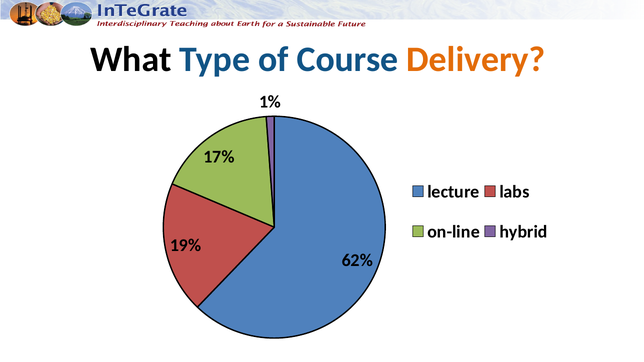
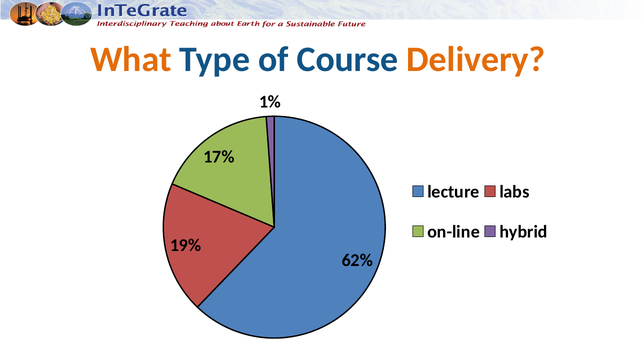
What colour: black -> orange (131, 60)
